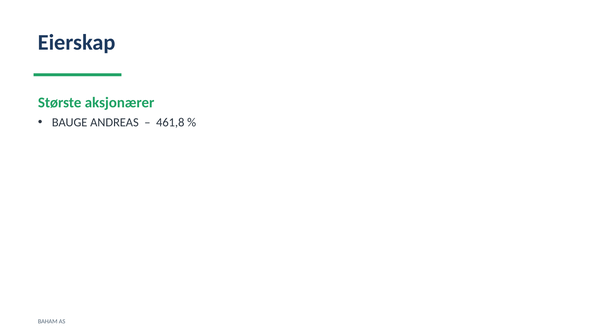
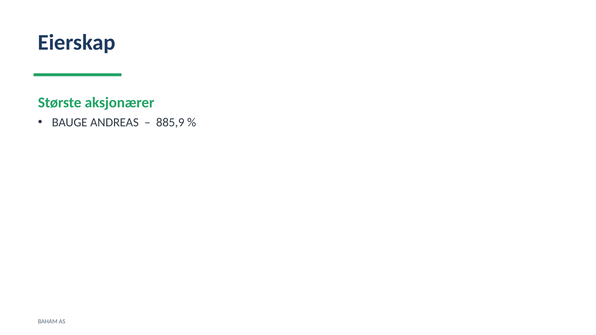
461,8: 461,8 -> 885,9 (170, 123)
